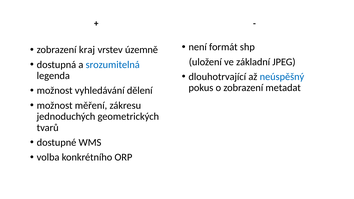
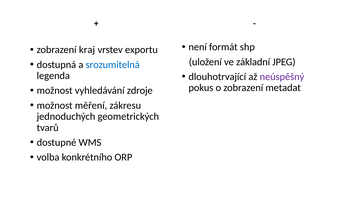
územně: územně -> exportu (141, 50)
neúspěšný colour: blue -> purple (282, 77)
dělení: dělení -> zdroje (140, 91)
